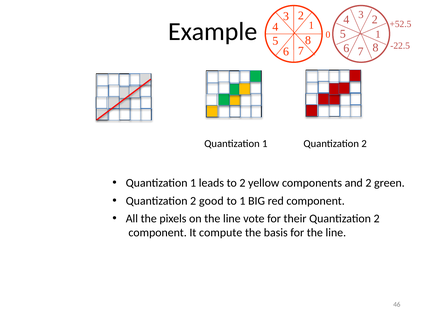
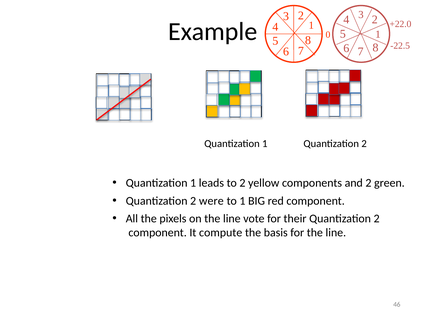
+52.5: +52.5 -> +22.0 (400, 24)
good: good -> were (211, 201)
